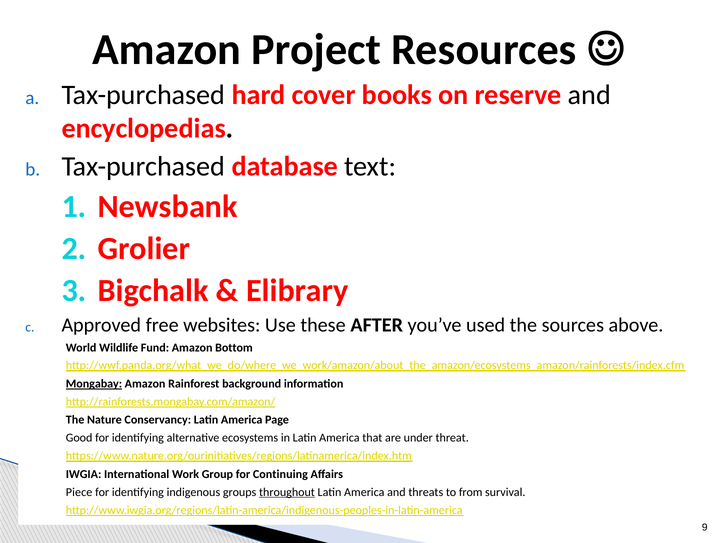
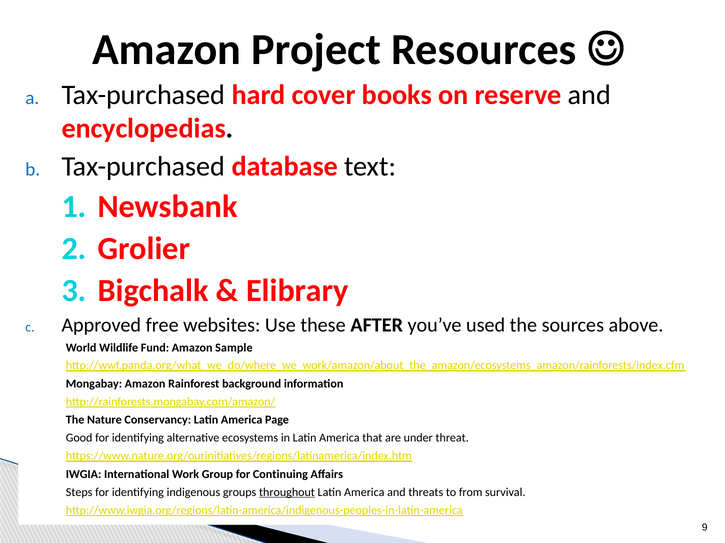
Bottom: Bottom -> Sample (234, 348)
Mongabay underline: present -> none (94, 384)
Piece: Piece -> Steps (79, 493)
